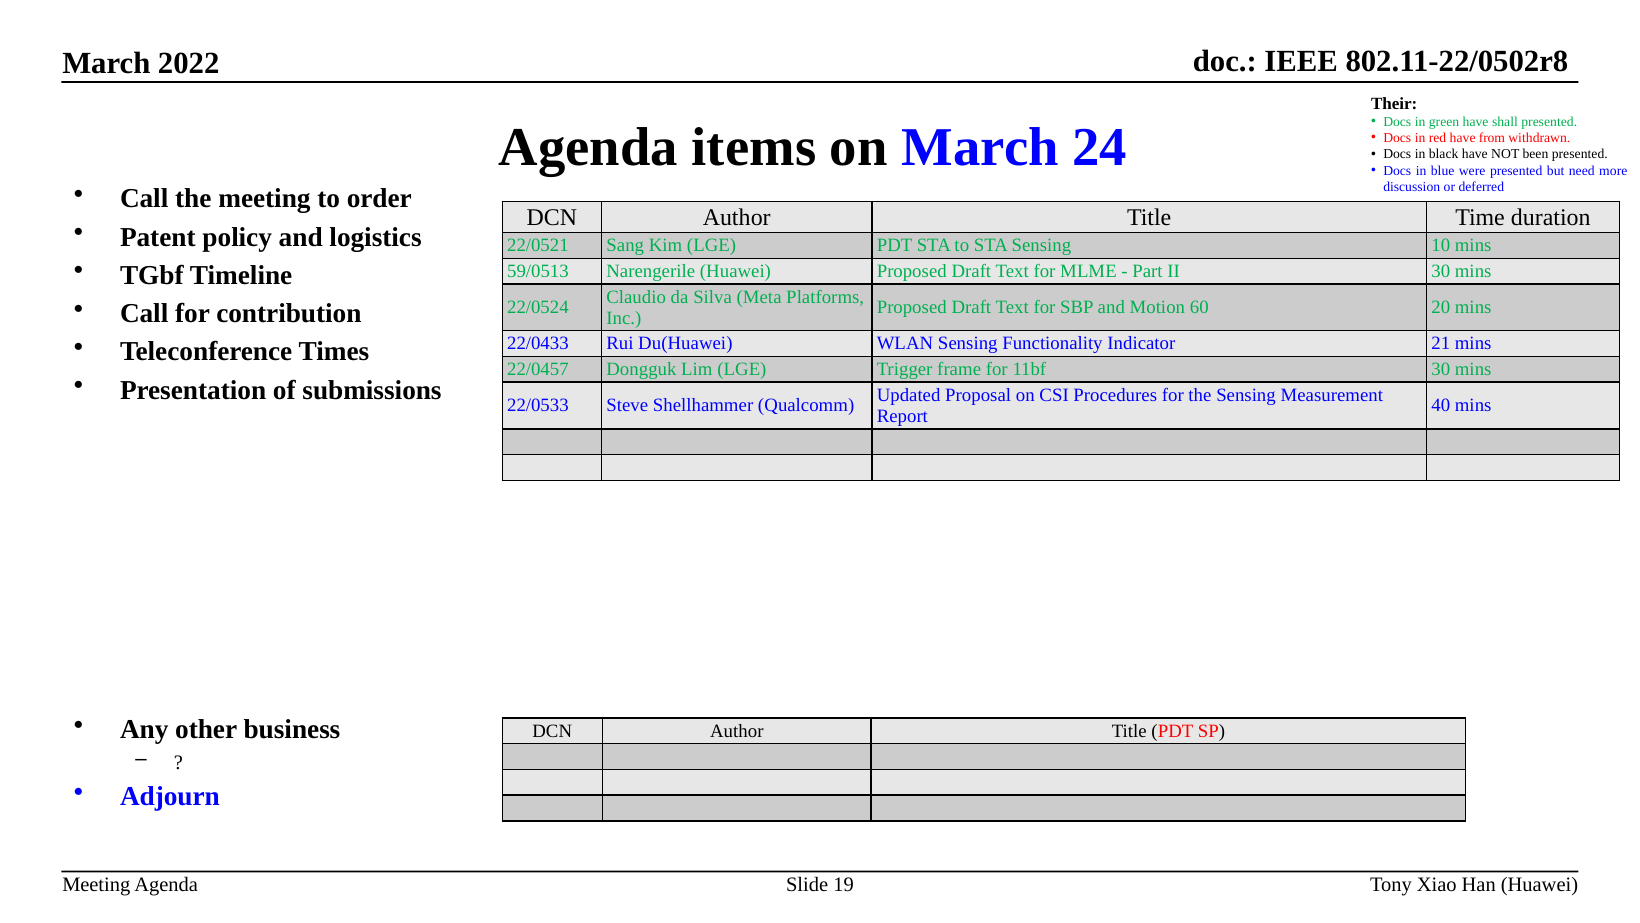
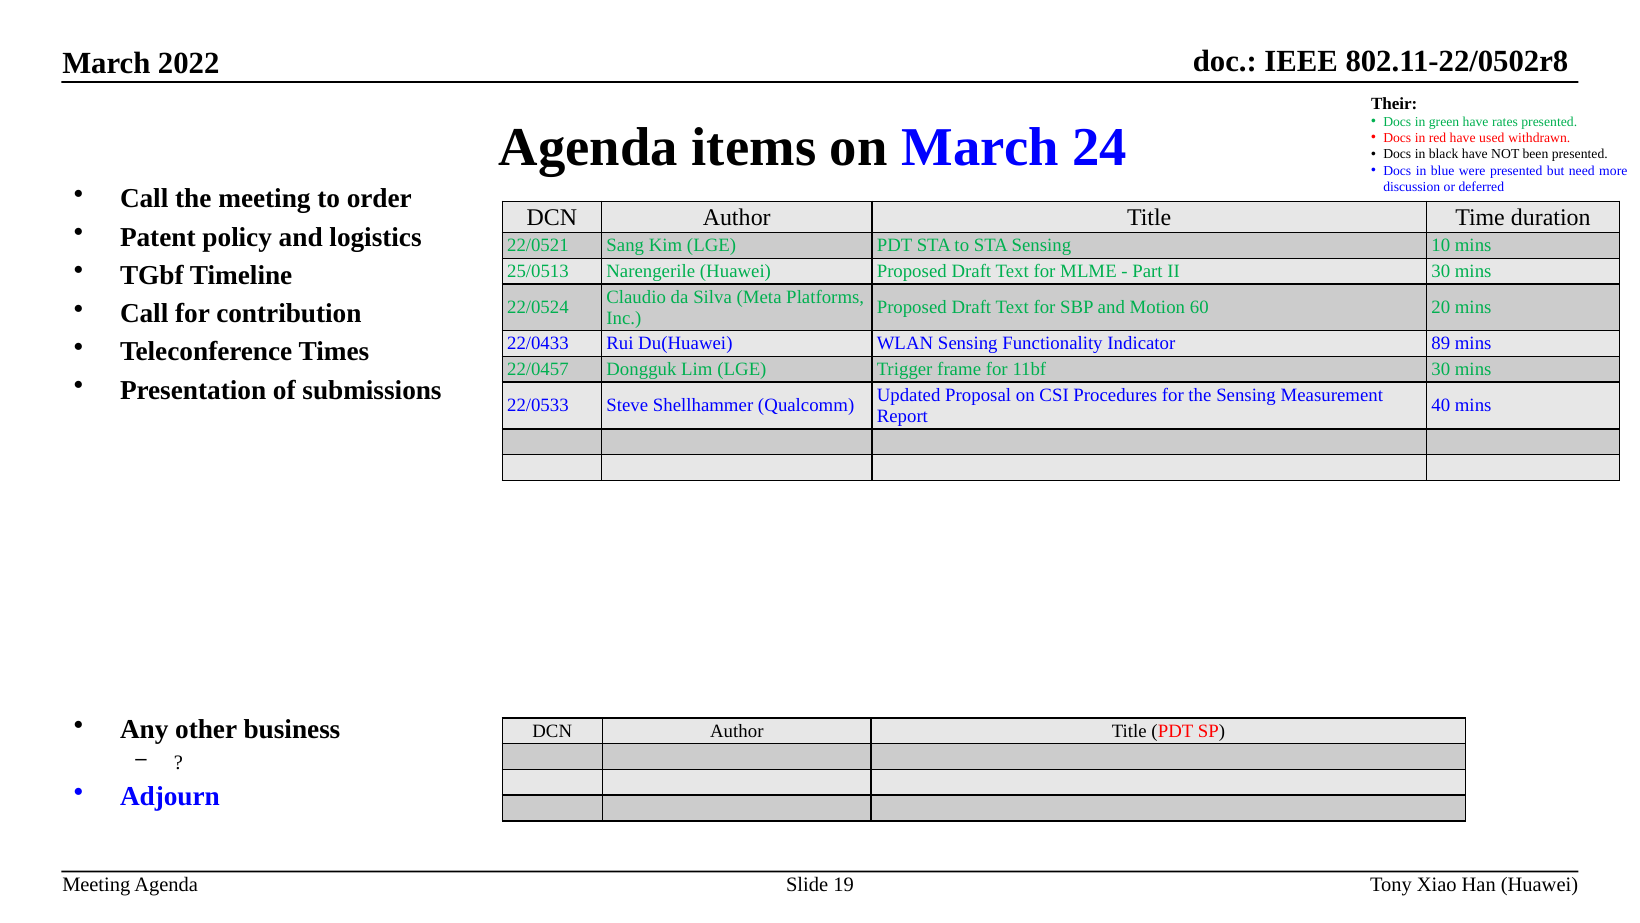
shall: shall -> rates (1505, 122)
from: from -> used (1492, 138)
59/0513: 59/0513 -> 25/0513 (538, 271)
21: 21 -> 89 (1441, 343)
